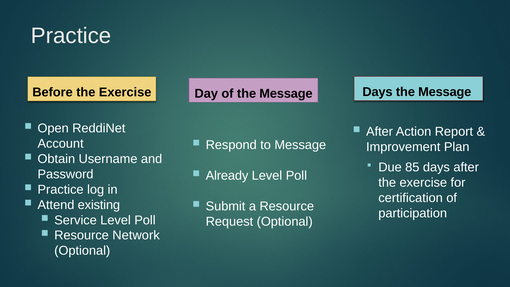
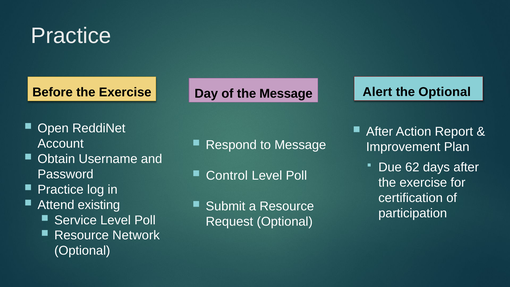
Days: Days -> Alert (377, 92)
Message: Message -> Optional (445, 92)
85: 85 -> 62 (412, 167)
Already: Already -> Control (227, 176)
